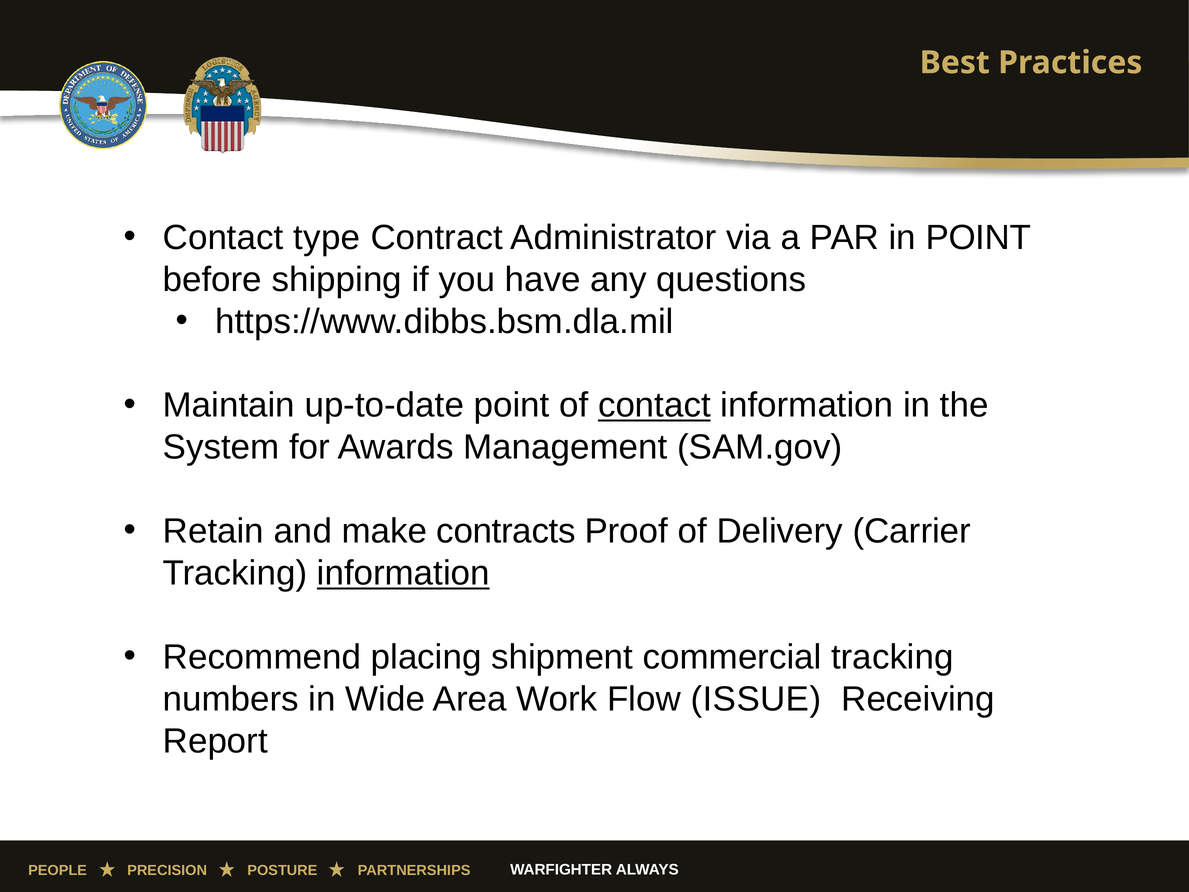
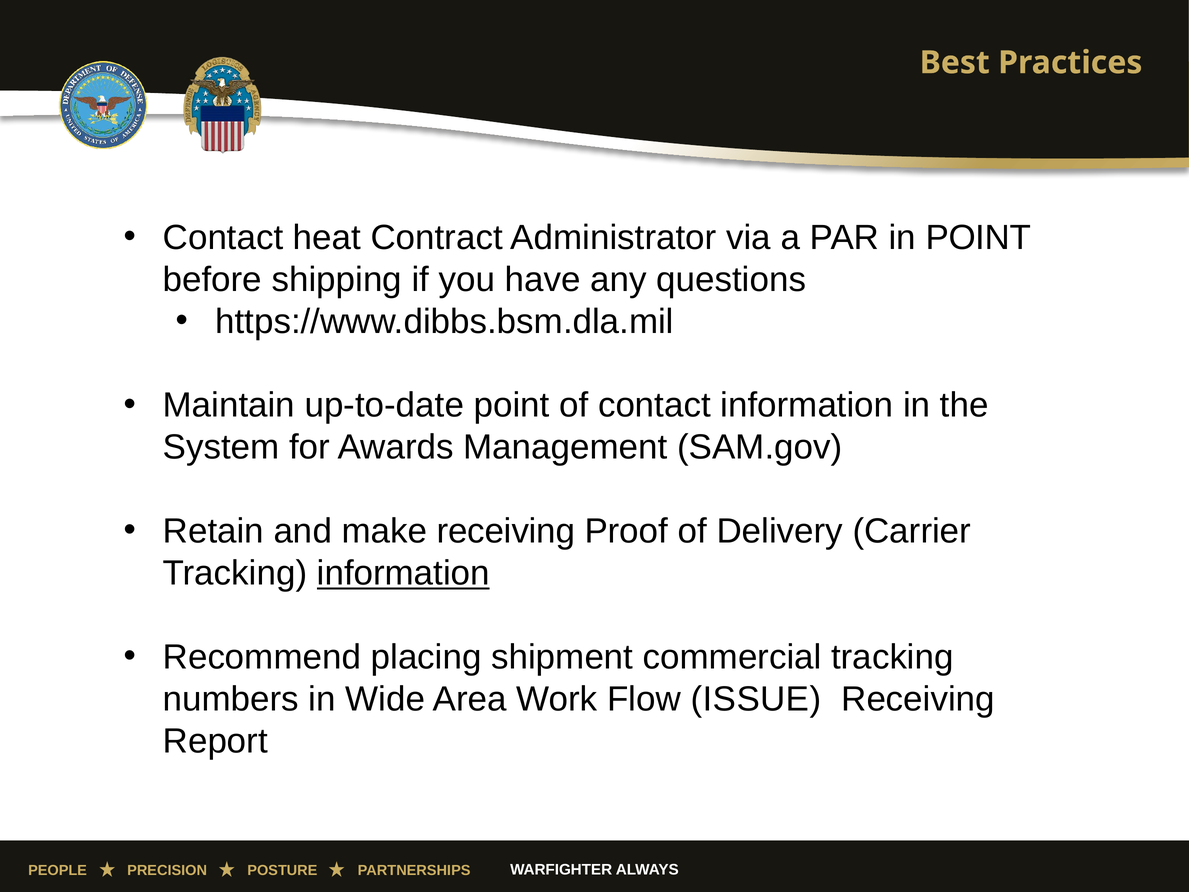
type: type -> heat (327, 237)
contact underline: present -> none (654, 405)
make contracts: contracts -> receiving (506, 531)
